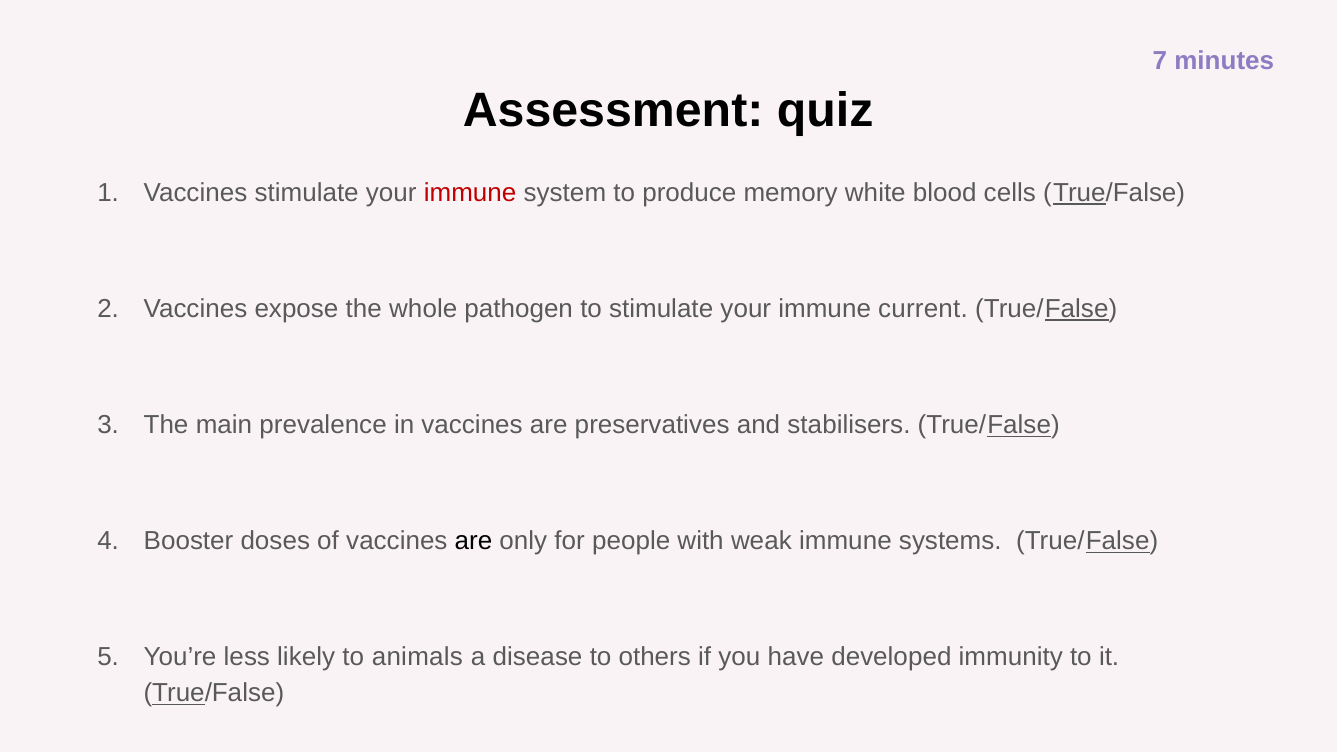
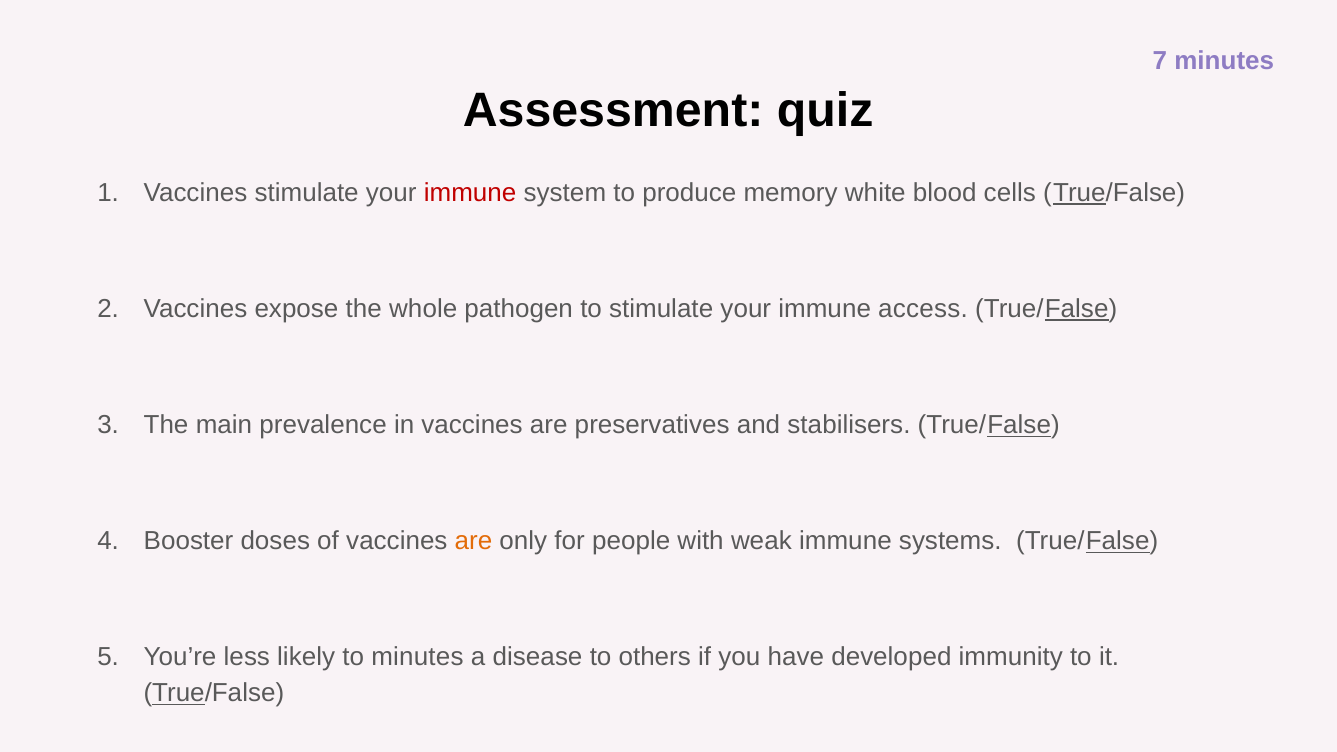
current: current -> access (923, 309)
are colour: black -> orange (474, 541)
to animals: animals -> minutes (417, 657)
